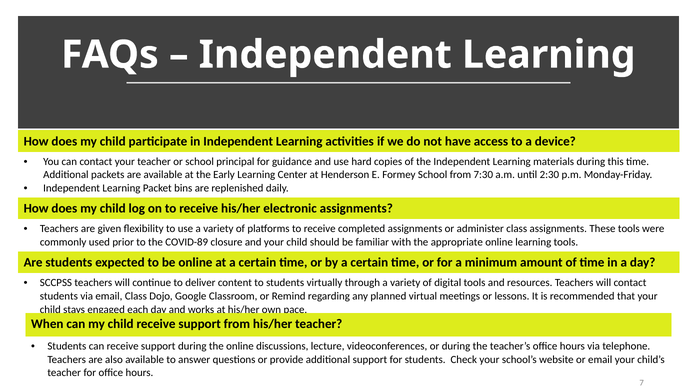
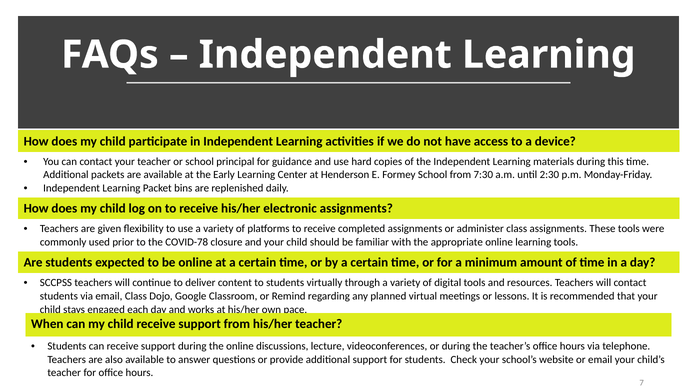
COVID-89: COVID-89 -> COVID-78 (187, 242)
